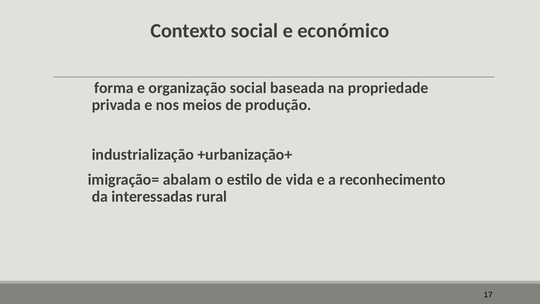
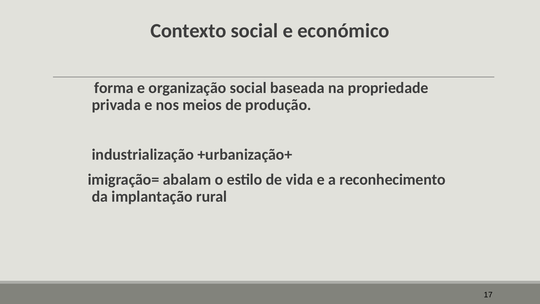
interessadas: interessadas -> implantação (152, 196)
